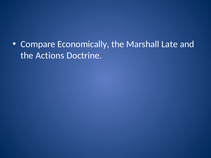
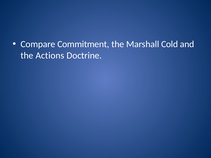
Economically: Economically -> Commitment (83, 44)
Late: Late -> Cold (170, 44)
